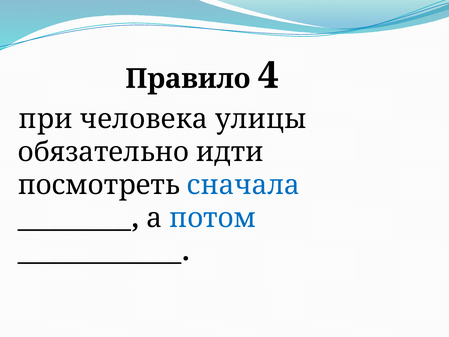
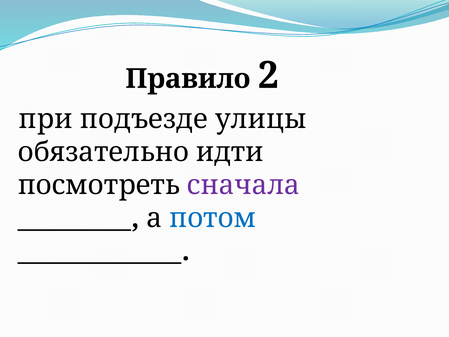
4: 4 -> 2 (268, 75)
человека: человека -> подъезде (144, 119)
сначала colour: blue -> purple (243, 185)
